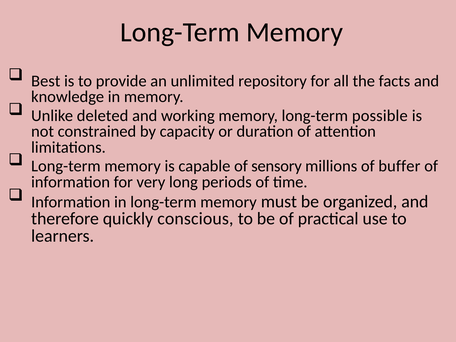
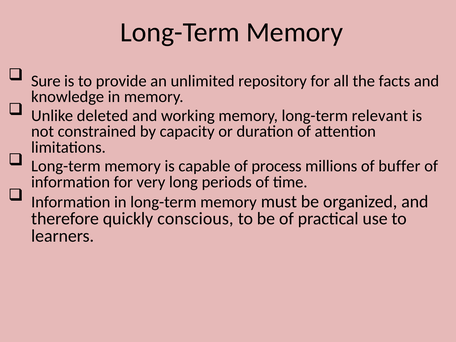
Best: Best -> Sure (46, 81)
possible: possible -> relevant (380, 116)
sensory: sensory -> process (277, 166)
